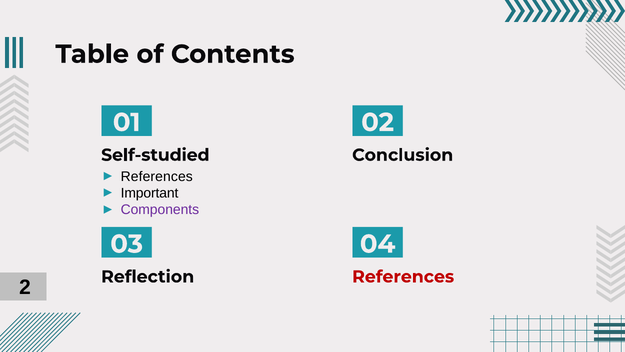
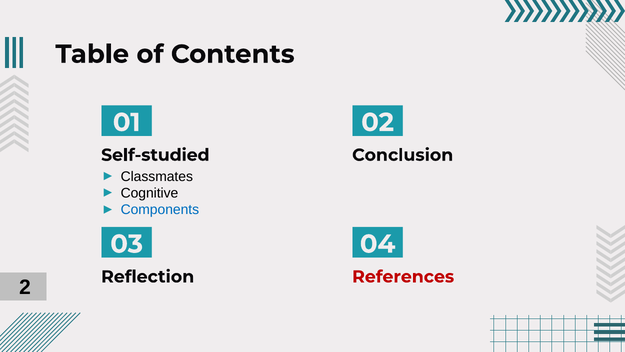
References: References -> Classmates (157, 176)
Important: Important -> Cognitive (149, 193)
Components colour: purple -> blue (160, 210)
